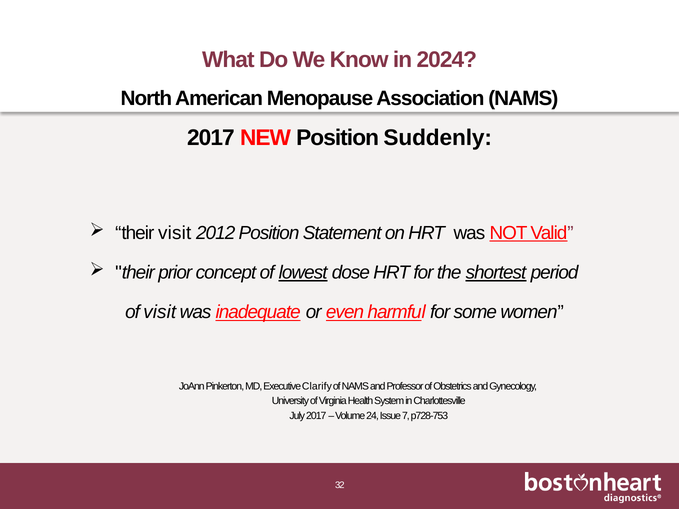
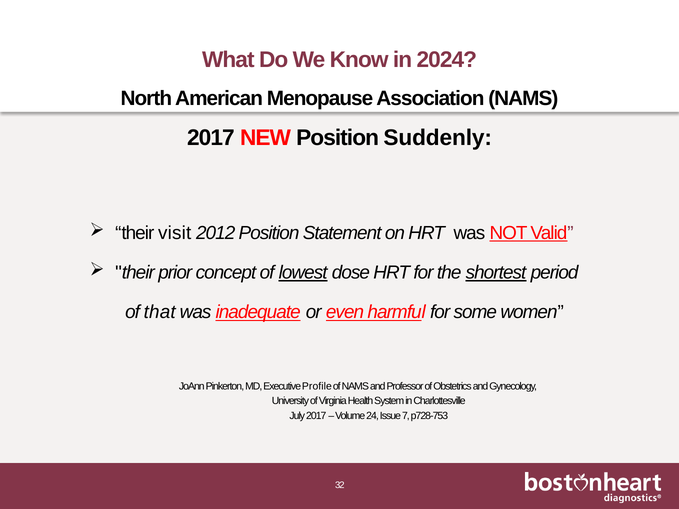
of visit: visit -> that (160, 312)
Clarify: Clarify -> Profile (317, 387)
